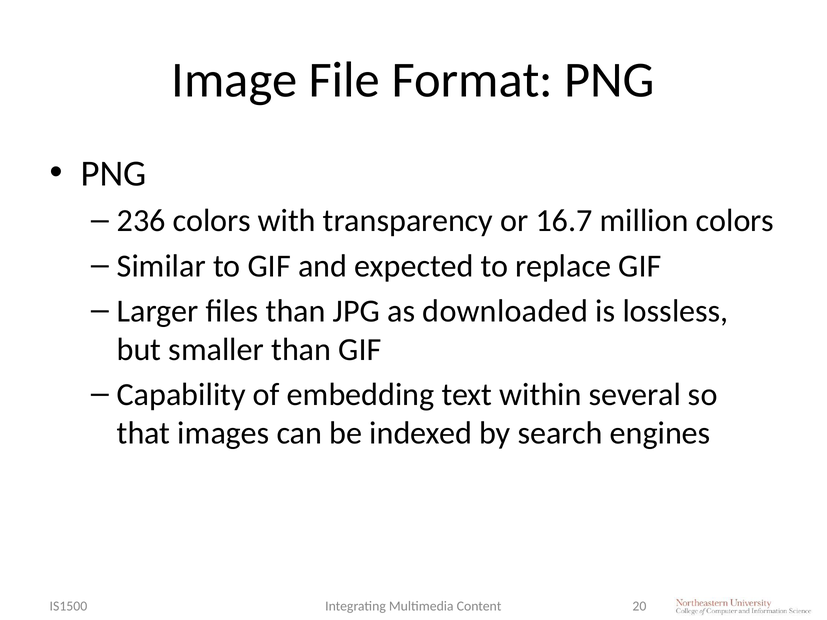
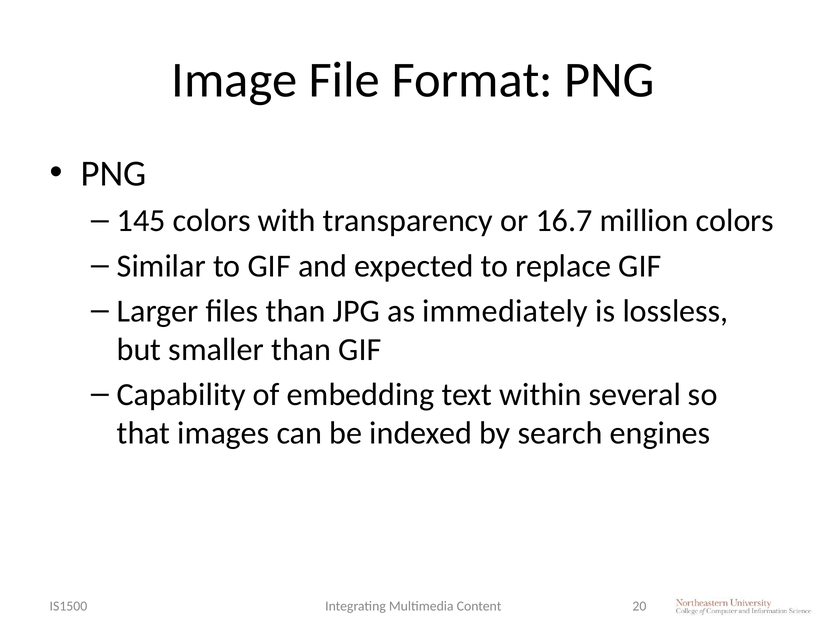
236: 236 -> 145 (141, 221)
downloaded: downloaded -> immediately (505, 311)
